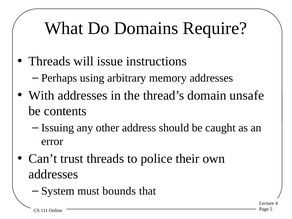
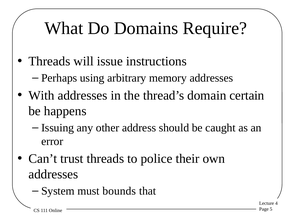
unsafe: unsafe -> certain (247, 95)
contents: contents -> happens (65, 111)
